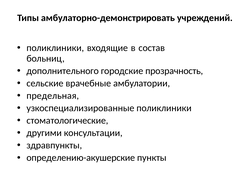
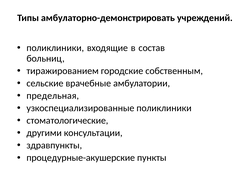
дополнительного: дополнительного -> тиражированием (63, 71)
прозрачность: прозрачность -> собственным (174, 71)
определению-акушерские: определению-акушерские -> процедурные-акушерские (81, 158)
